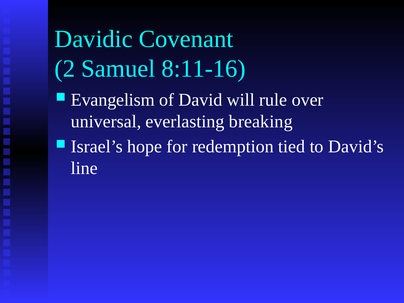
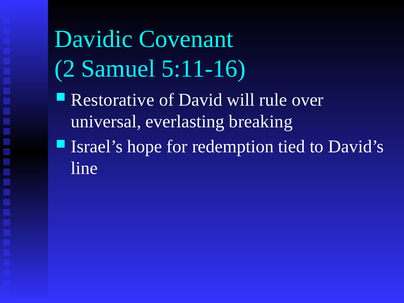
8:11-16: 8:11-16 -> 5:11-16 (204, 69)
Evangelism: Evangelism -> Restorative (113, 100)
